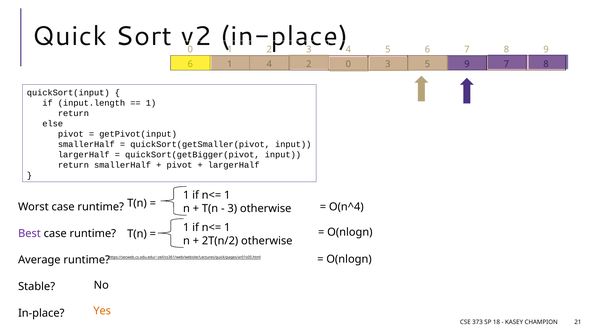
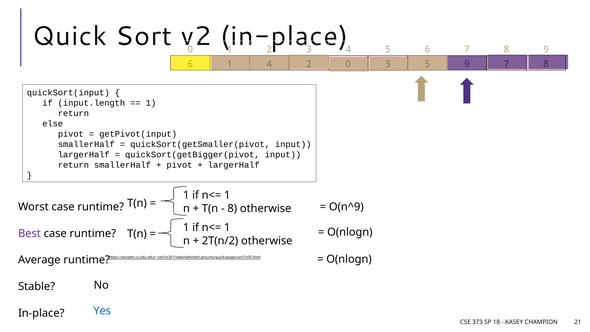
O(n^4: O(n^4 -> O(n^9 (346, 207)
3: 3 -> 8 (232, 208)
Yes colour: orange -> blue (102, 311)
